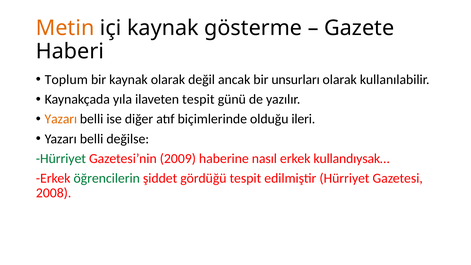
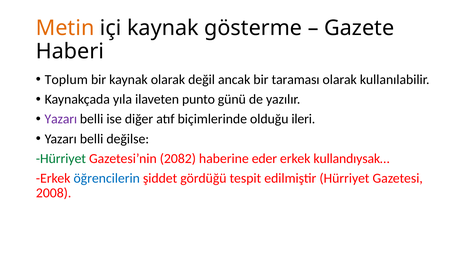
unsurları: unsurları -> taraması (296, 80)
ilaveten tespit: tespit -> punto (198, 99)
Yazarı colour: orange -> purple (61, 119)
2009: 2009 -> 2082 (178, 158)
nasıl: nasıl -> eder (264, 158)
öğrencilerin colour: green -> blue (107, 178)
